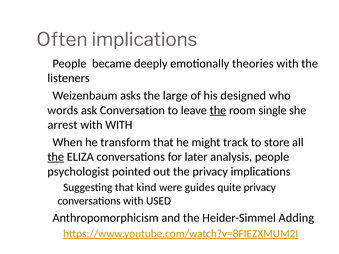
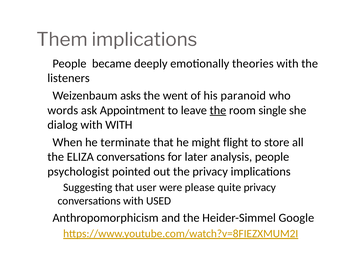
Often: Often -> Them (62, 40)
large: large -> went (175, 96)
designed: designed -> paranoid (243, 96)
Conversation: Conversation -> Appointment (132, 110)
arrest: arrest -> dialog (63, 125)
transform: transform -> terminate (125, 142)
track: track -> flight (236, 142)
the underline: present -> none (56, 157)
kind: kind -> user (146, 188)
guides: guides -> please (200, 188)
Adding: Adding -> Google (296, 218)
